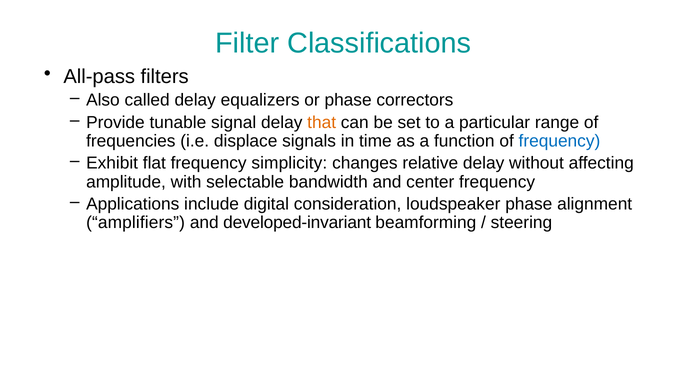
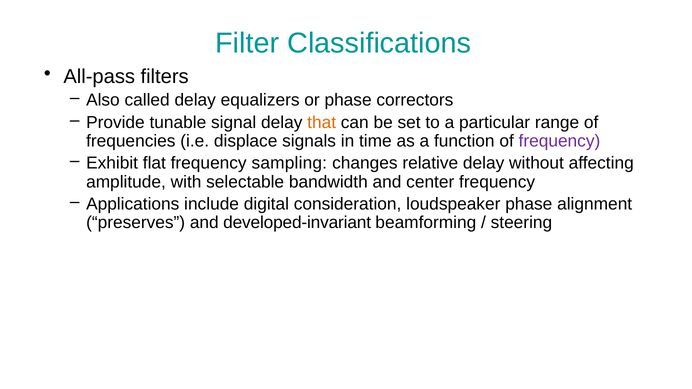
frequency colour: blue -> purple (559, 141)
simplicity: simplicity -> sampling (289, 163)
amplifiers: amplifiers -> preserves (136, 223)
